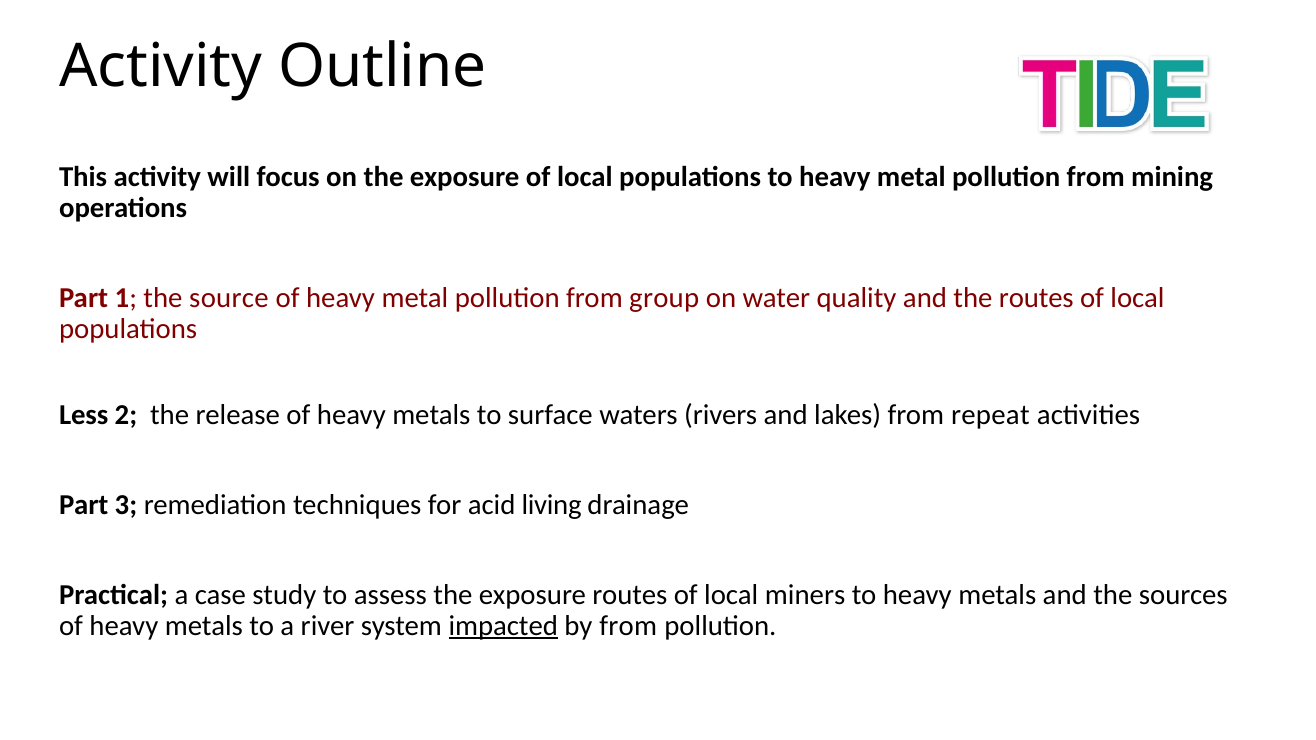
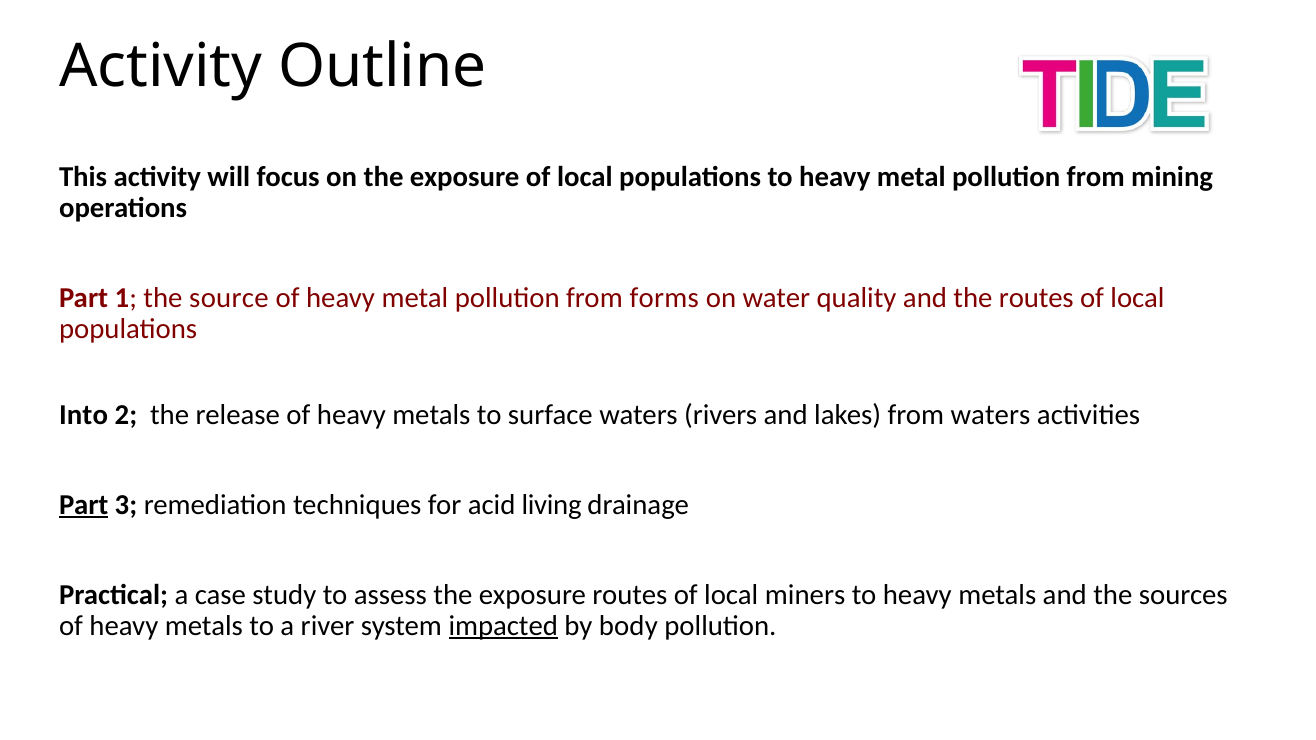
group: group -> forms (664, 298)
Less: Less -> Into (84, 416)
from repeat: repeat -> waters (990, 416)
Part underline: none -> present (84, 505)
by from: from -> body (628, 626)
